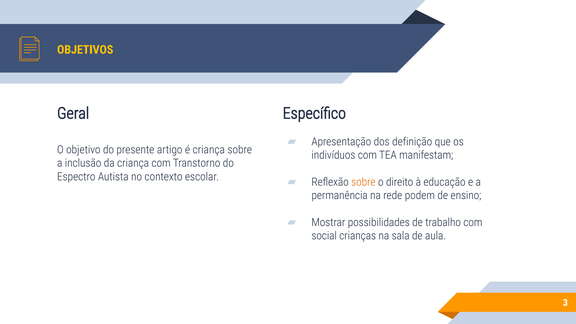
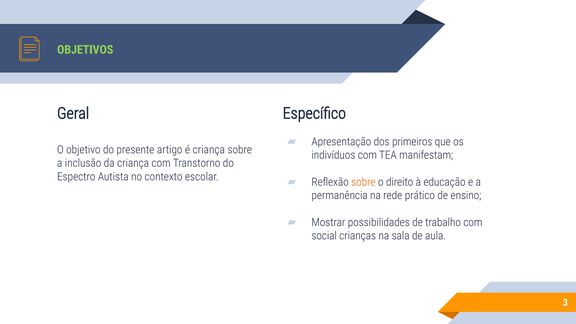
OBJETIVOS colour: yellow -> light green (85, 50)
definição: definição -> primeiros (412, 142)
podem: podem -> prático (420, 196)
